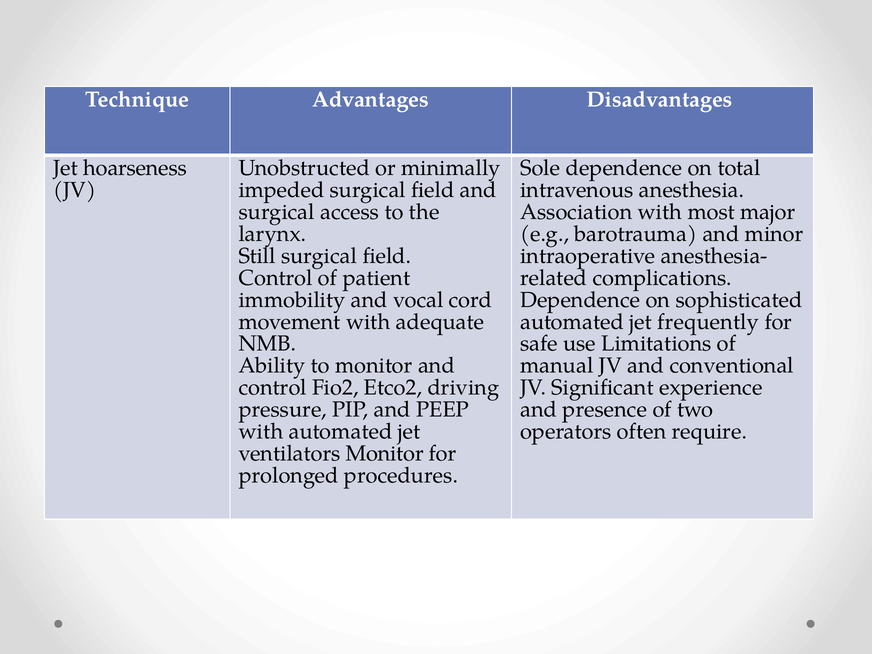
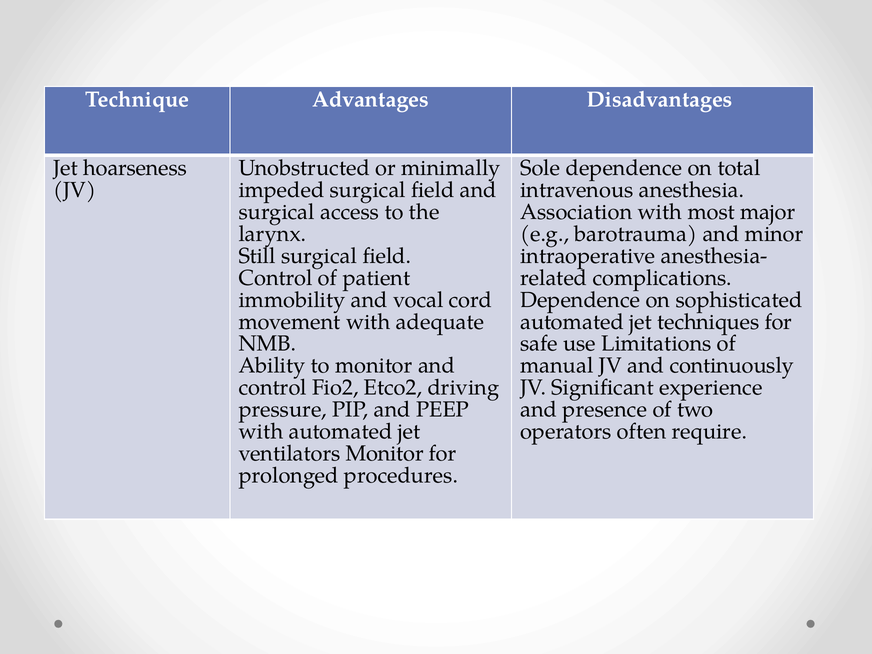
frequently: frequently -> techniques (708, 322)
conventional: conventional -> continuously (732, 366)
